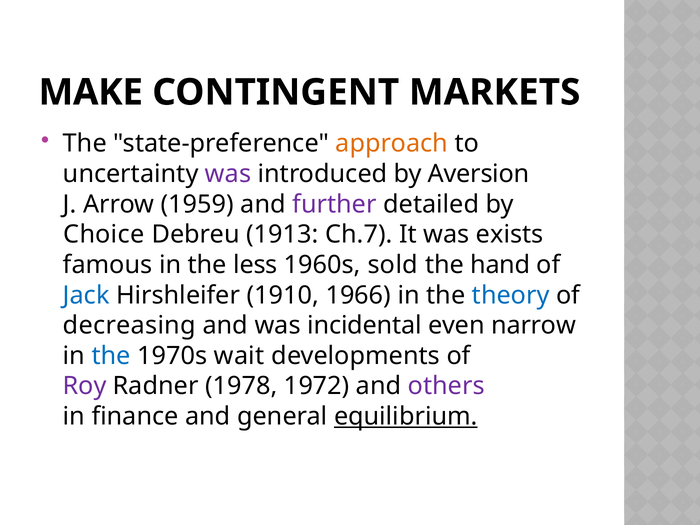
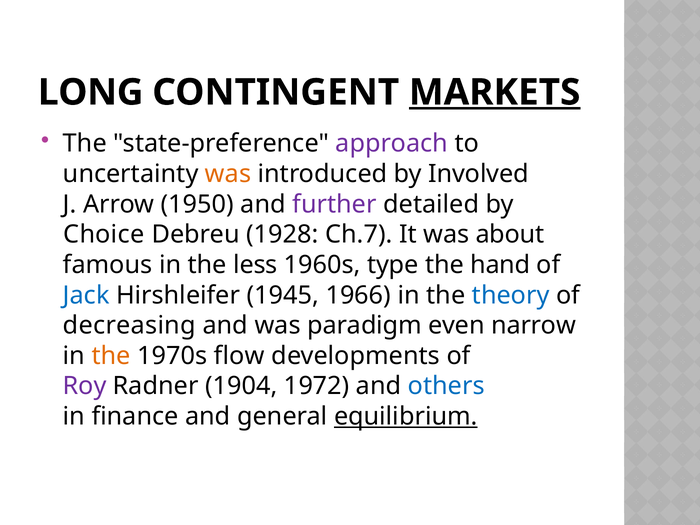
MAKE: MAKE -> LONG (91, 92)
MARKETS underline: none -> present (495, 92)
approach colour: orange -> purple (392, 144)
was colour: purple -> orange (228, 174)
Aversion: Aversion -> Involved (479, 174)
1959: 1959 -> 1950 (197, 204)
1913: 1913 -> 1928 (282, 235)
exists: exists -> about (510, 235)
sold: sold -> type (393, 265)
1910: 1910 -> 1945 (283, 295)
incidental: incidental -> paradigm (365, 325)
the colour: blue -> orange (111, 356)
wait: wait -> flow (239, 356)
1978: 1978 -> 1904 (241, 386)
others colour: purple -> blue (446, 386)
